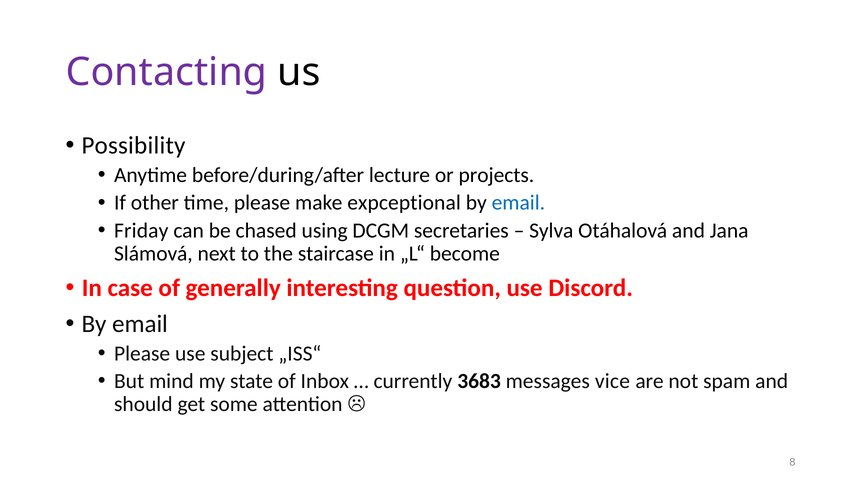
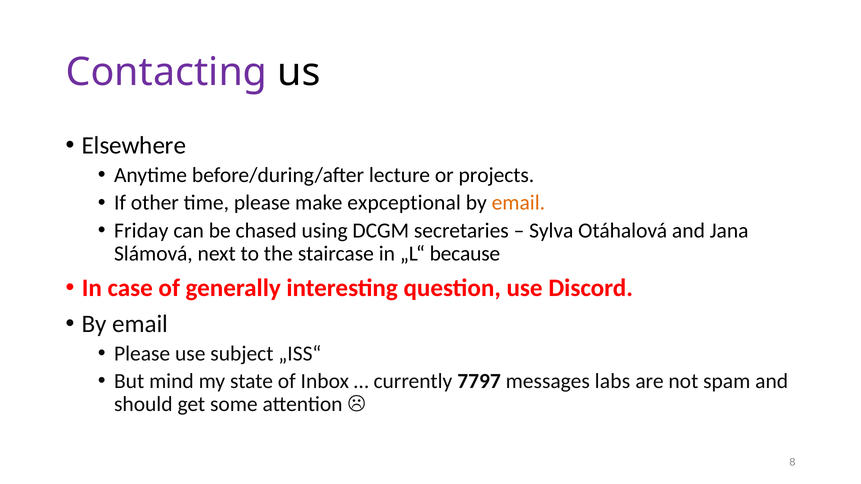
Possibility: Possibility -> Elsewhere (134, 146)
email colour: blue -> orange (518, 203)
become: become -> because (465, 254)
3683: 3683 -> 7797 (479, 381)
vice: vice -> labs (612, 381)
